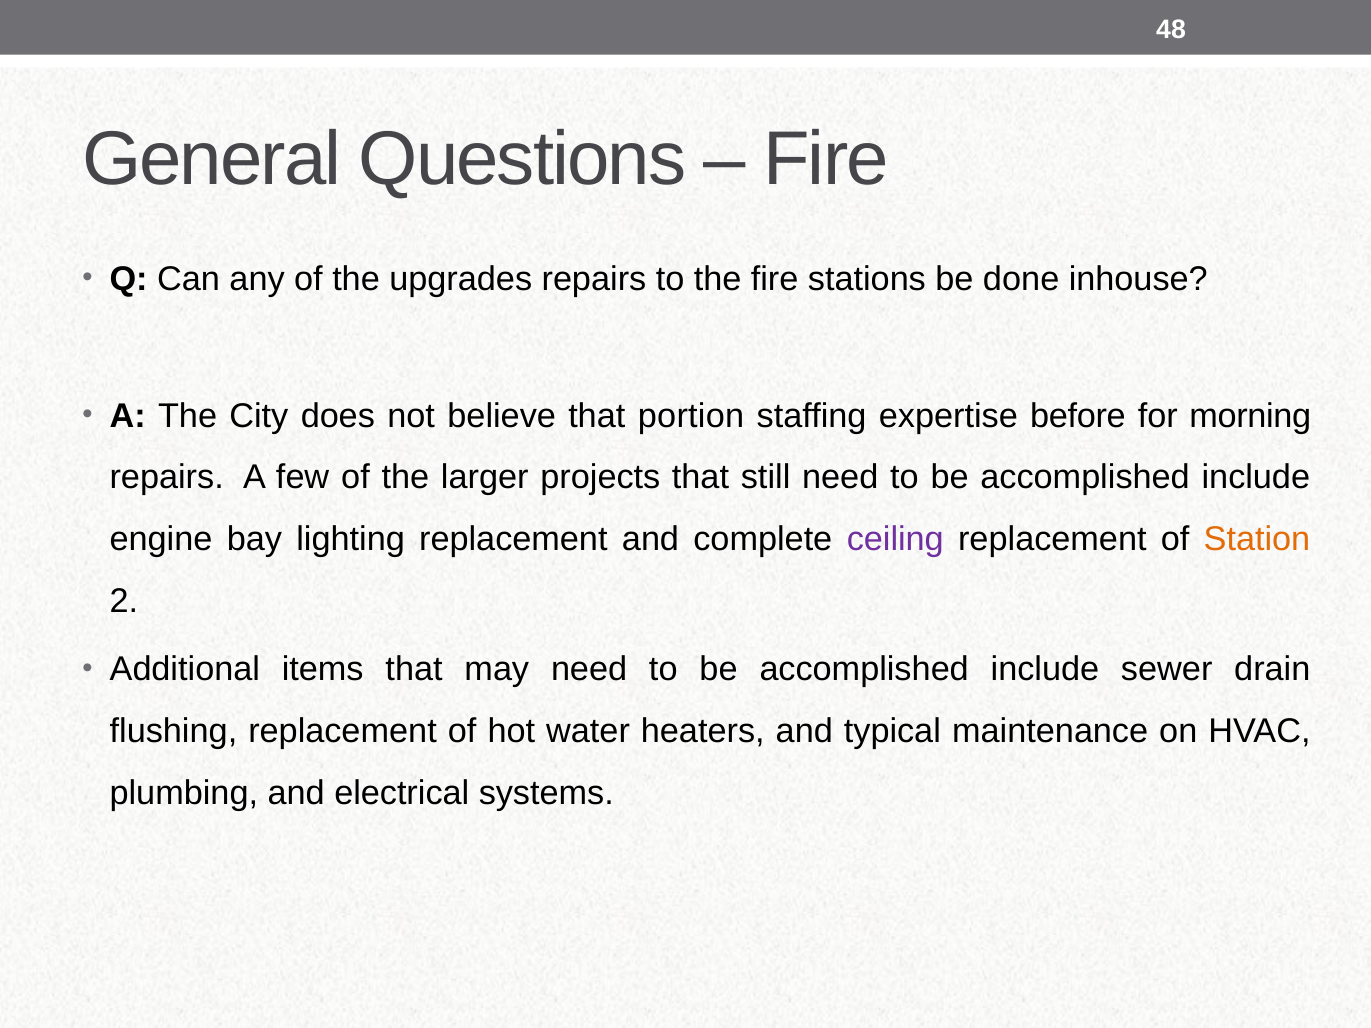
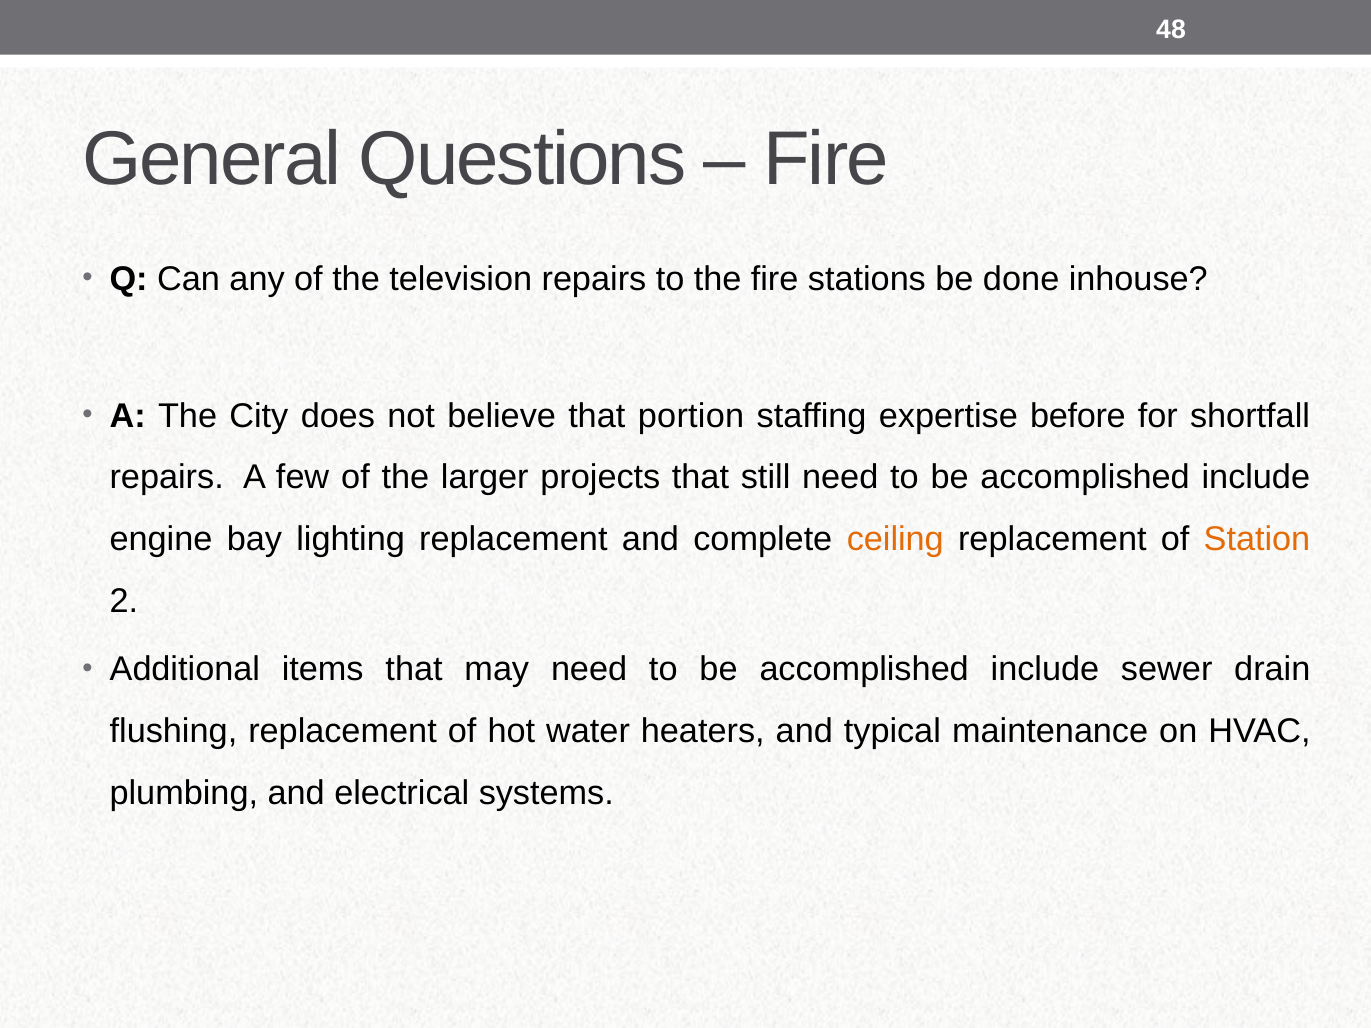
upgrades: upgrades -> television (461, 279)
morning: morning -> shortfall (1250, 416)
ceiling colour: purple -> orange (895, 539)
